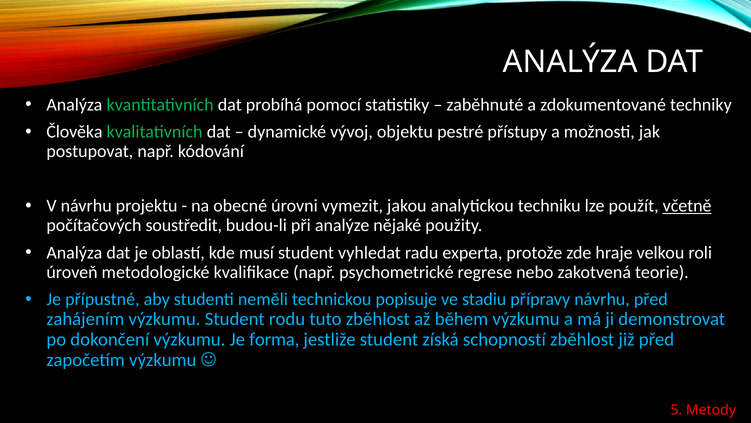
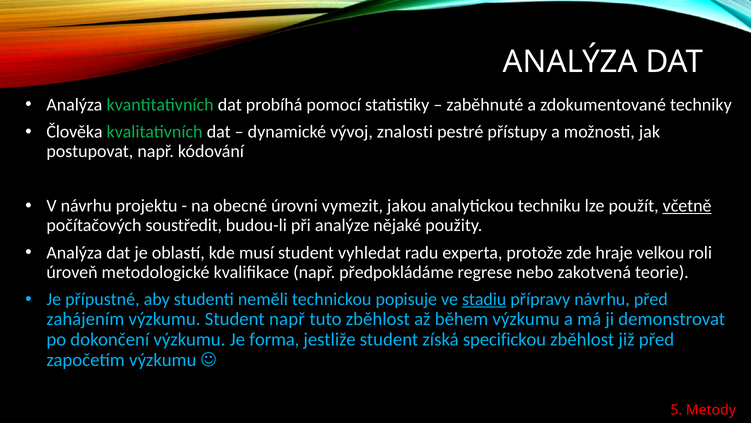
objektu: objektu -> znalosti (405, 132)
psychometrické: psychometrické -> předpokládáme (396, 272)
stadiu underline: none -> present (484, 299)
Student rodu: rodu -> např (287, 319)
schopností: schopností -> specifickou (504, 339)
